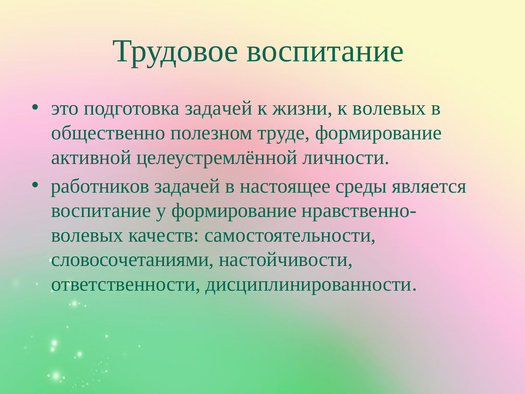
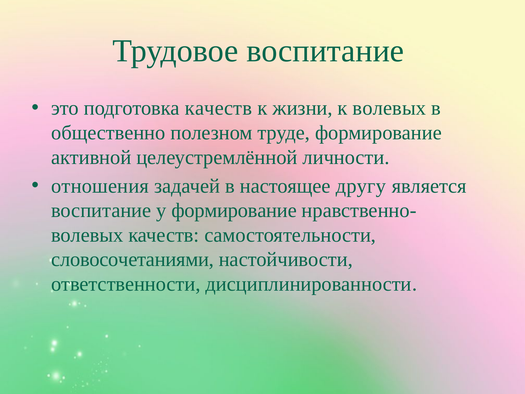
подготовка задачей: задачей -> качеств (219, 108)
работников: работников -> отношения (100, 186)
среды: среды -> другу (361, 186)
